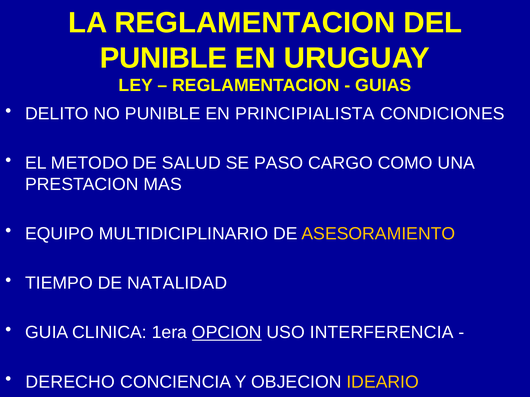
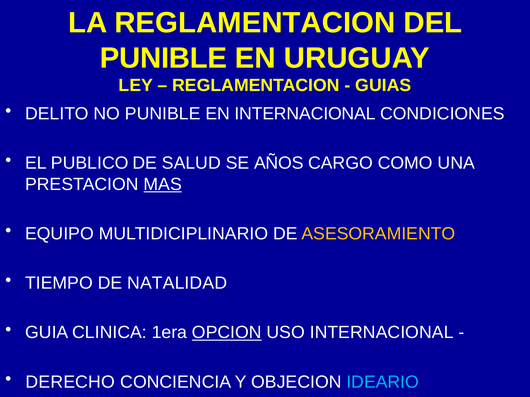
EN PRINCIPIALISTA: PRINCIPIALISTA -> INTERNACIONAL (305, 114)
METODO: METODO -> PUBLICO (90, 163)
PASO: PASO -> AÑOS (279, 163)
MAS underline: none -> present (163, 185)
USO INTERFERENCIA: INTERFERENCIA -> INTERNACIONAL (382, 333)
IDEARIO colour: yellow -> light blue (383, 382)
